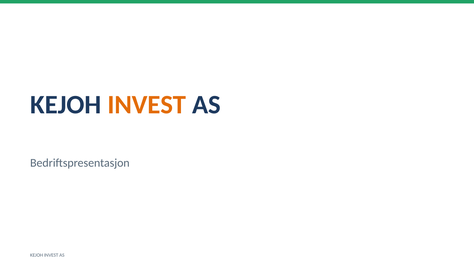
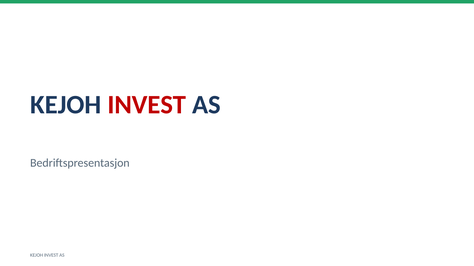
INVEST colour: orange -> red (147, 105)
